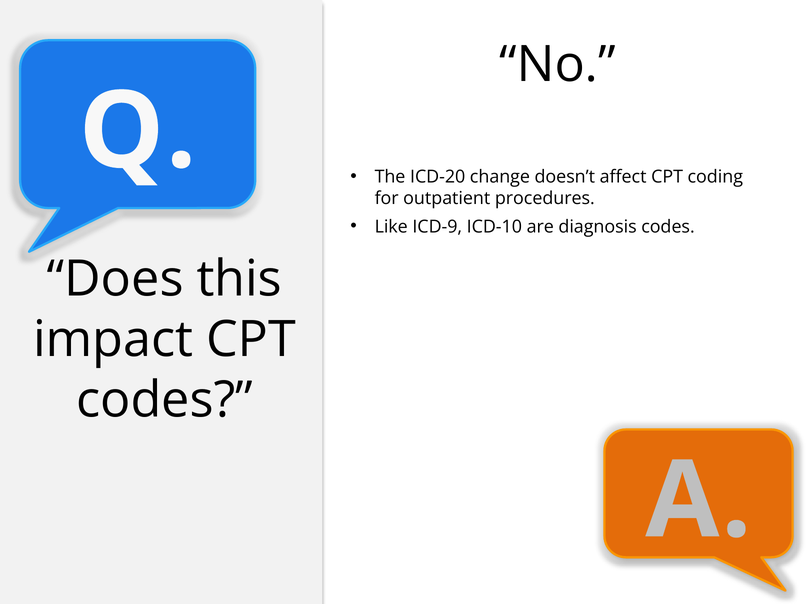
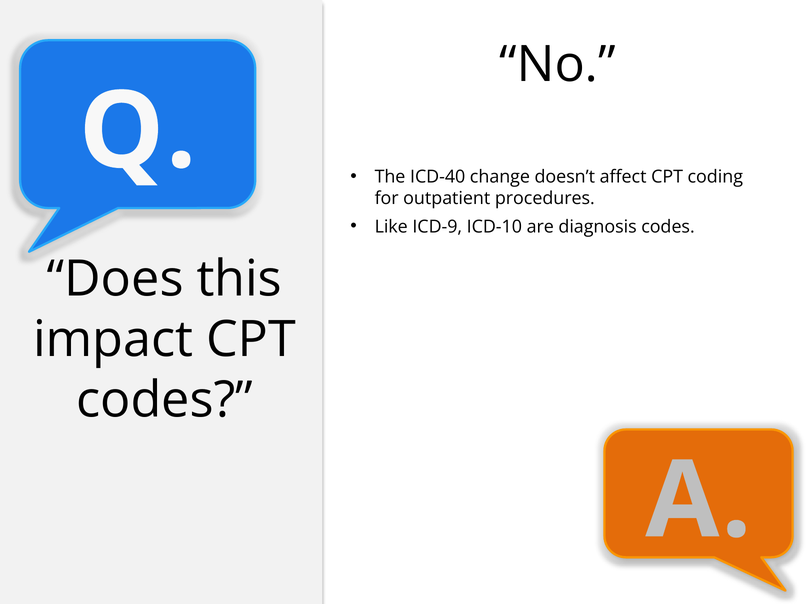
ICD-20: ICD-20 -> ICD-40 (438, 177)
